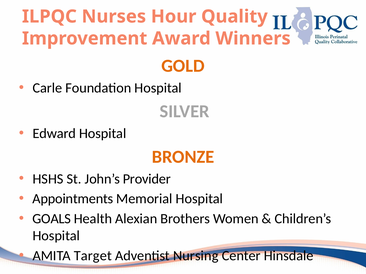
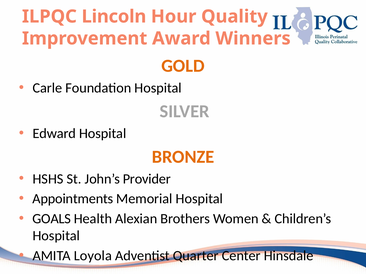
Nurses: Nurses -> Lincoln (114, 17)
Target: Target -> Loyola (93, 256)
Nursing: Nursing -> Quarter (196, 256)
